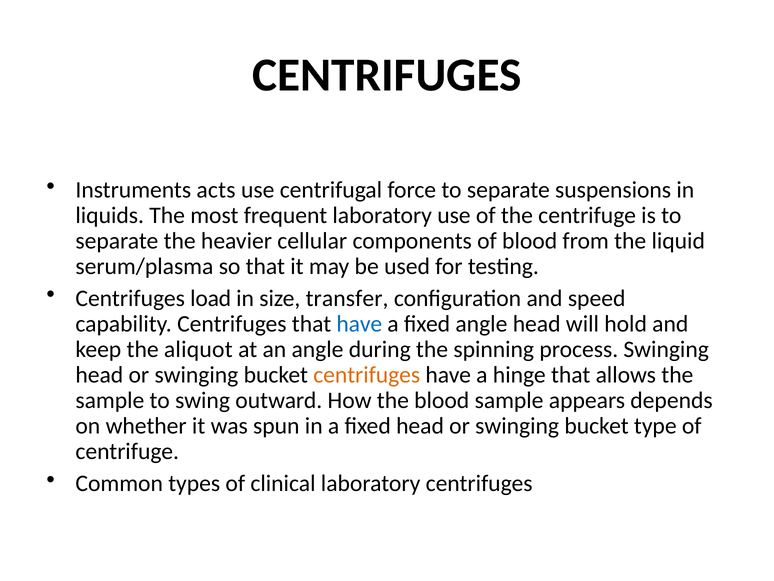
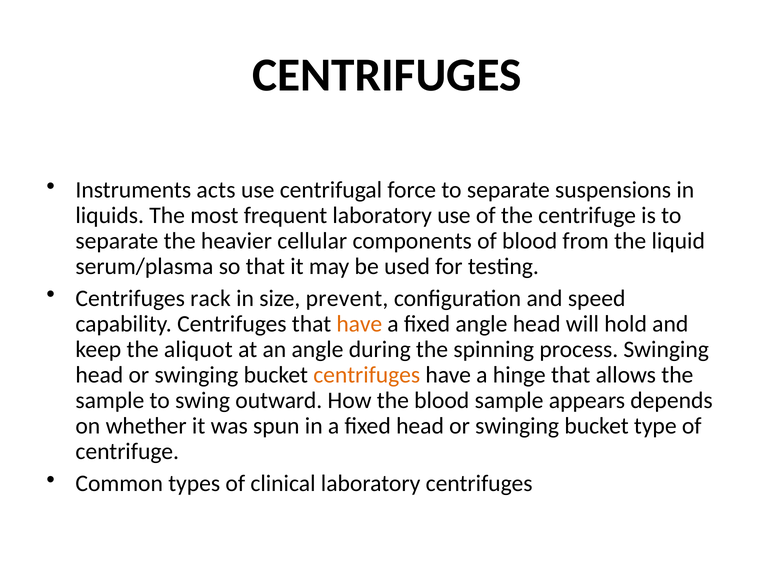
load: load -> rack (211, 298)
transfer: transfer -> prevent (347, 298)
have colour: blue -> orange (359, 324)
